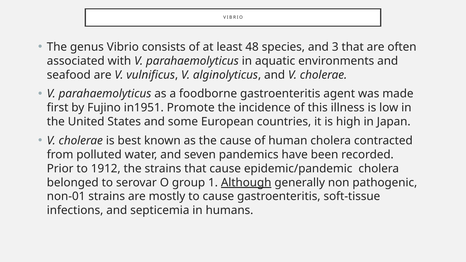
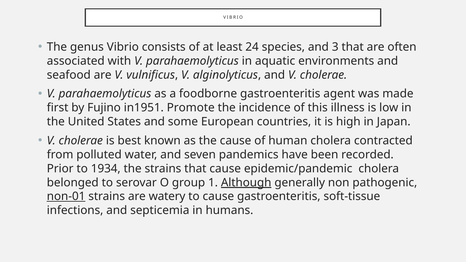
48: 48 -> 24 (252, 47)
1912: 1912 -> 1934 (106, 169)
non-01 underline: none -> present (66, 197)
mostly: mostly -> watery (167, 197)
